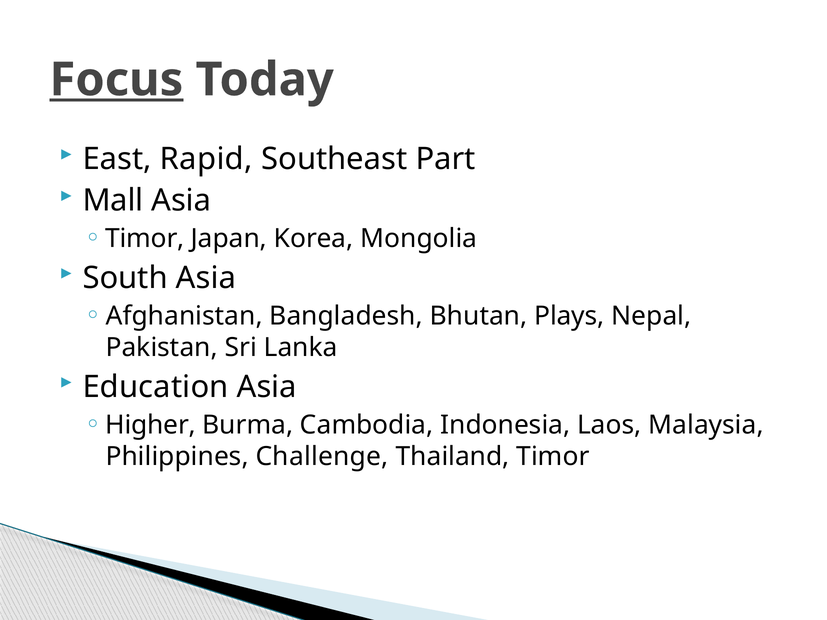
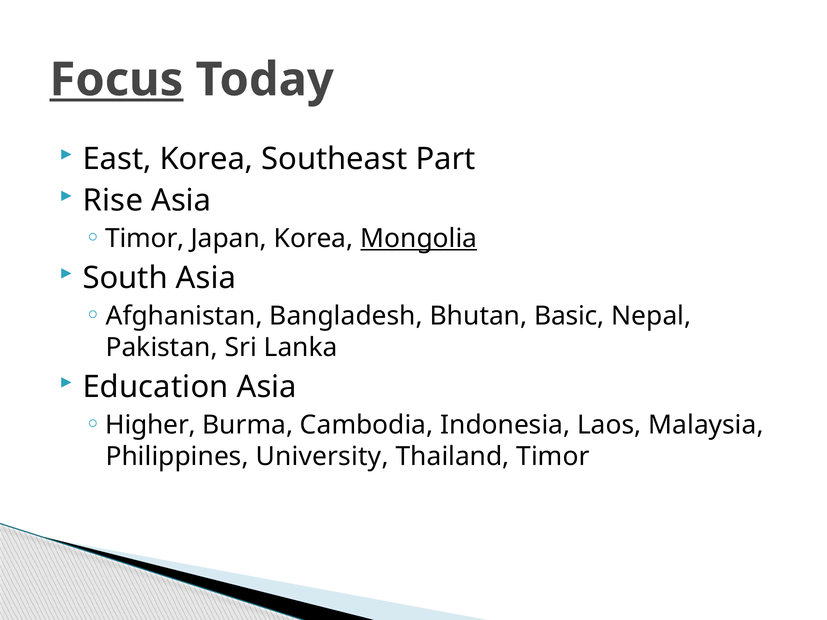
East Rapid: Rapid -> Korea (206, 159)
Mall: Mall -> Rise (113, 201)
Mongolia underline: none -> present (419, 239)
Plays: Plays -> Basic (569, 316)
Challenge: Challenge -> University (322, 457)
